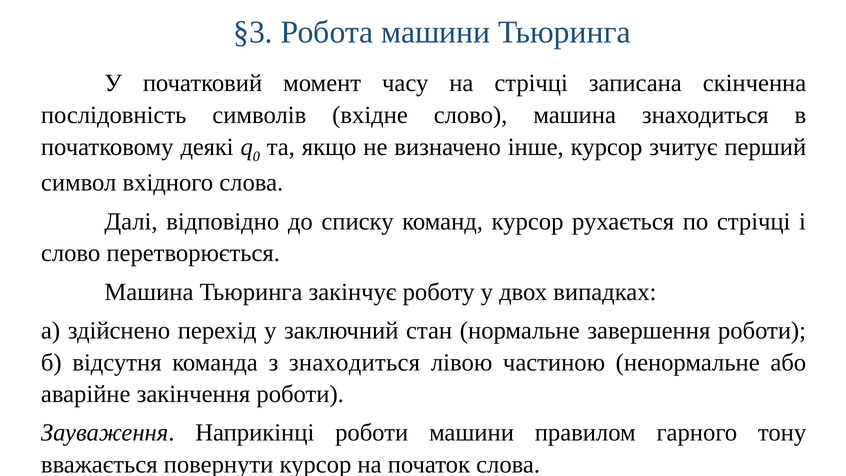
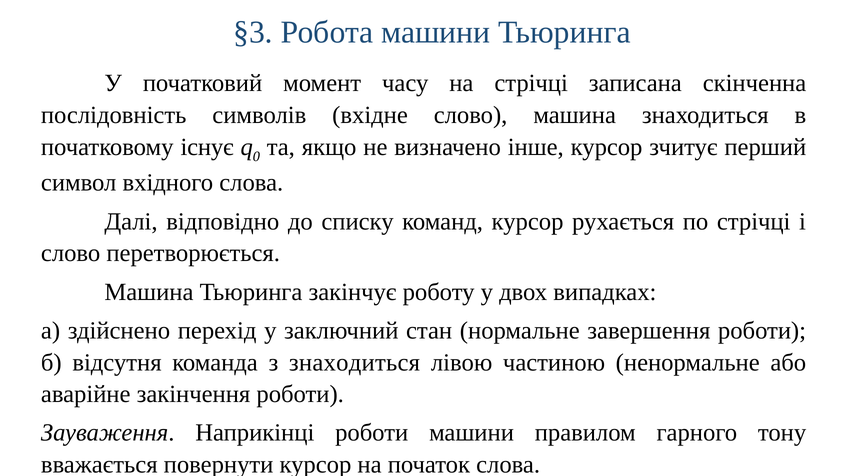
деякі: деякі -> існує (207, 147)
